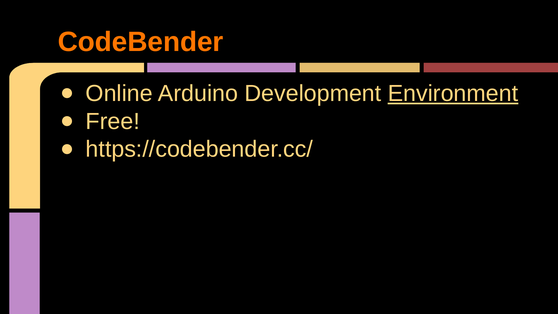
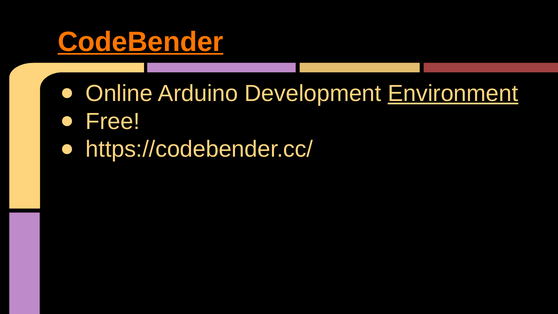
CodeBender underline: none -> present (141, 42)
